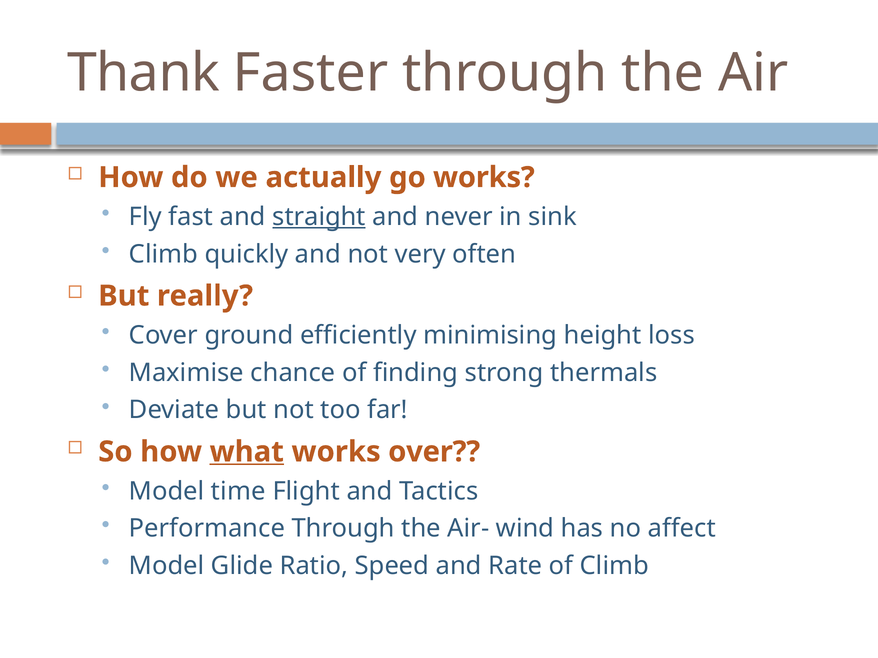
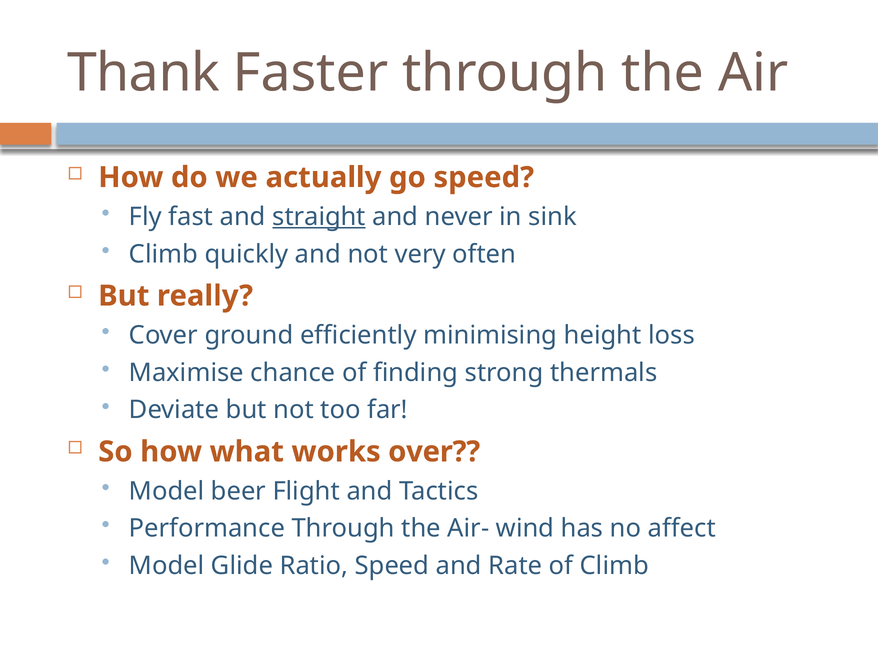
go works: works -> speed (484, 178)
what underline: present -> none (247, 452)
time: time -> beer (238, 491)
